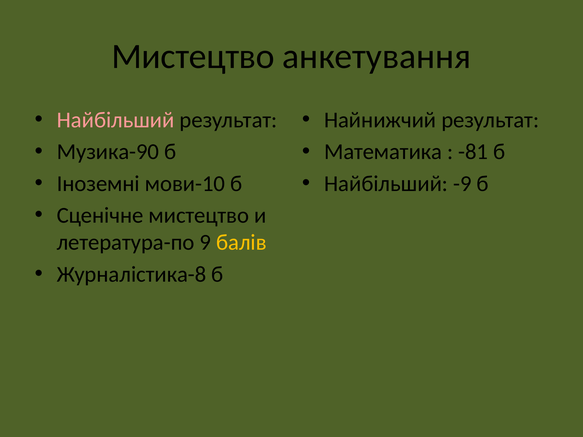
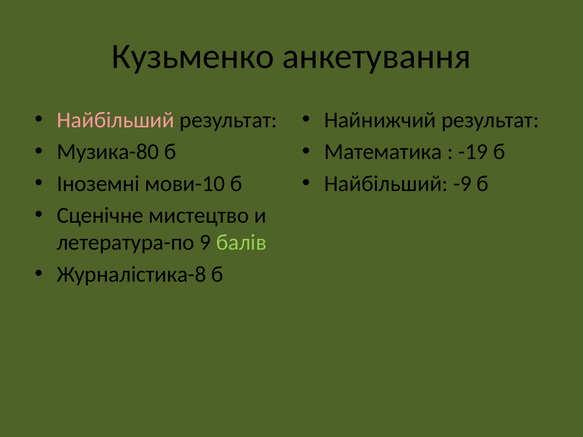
Мистецтво: Мистецтво -> Кузьменко (193, 56)
Музика-90: Музика-90 -> Музика-80 (108, 152)
-81: -81 -> -19 (473, 152)
балів colour: yellow -> light green (241, 243)
